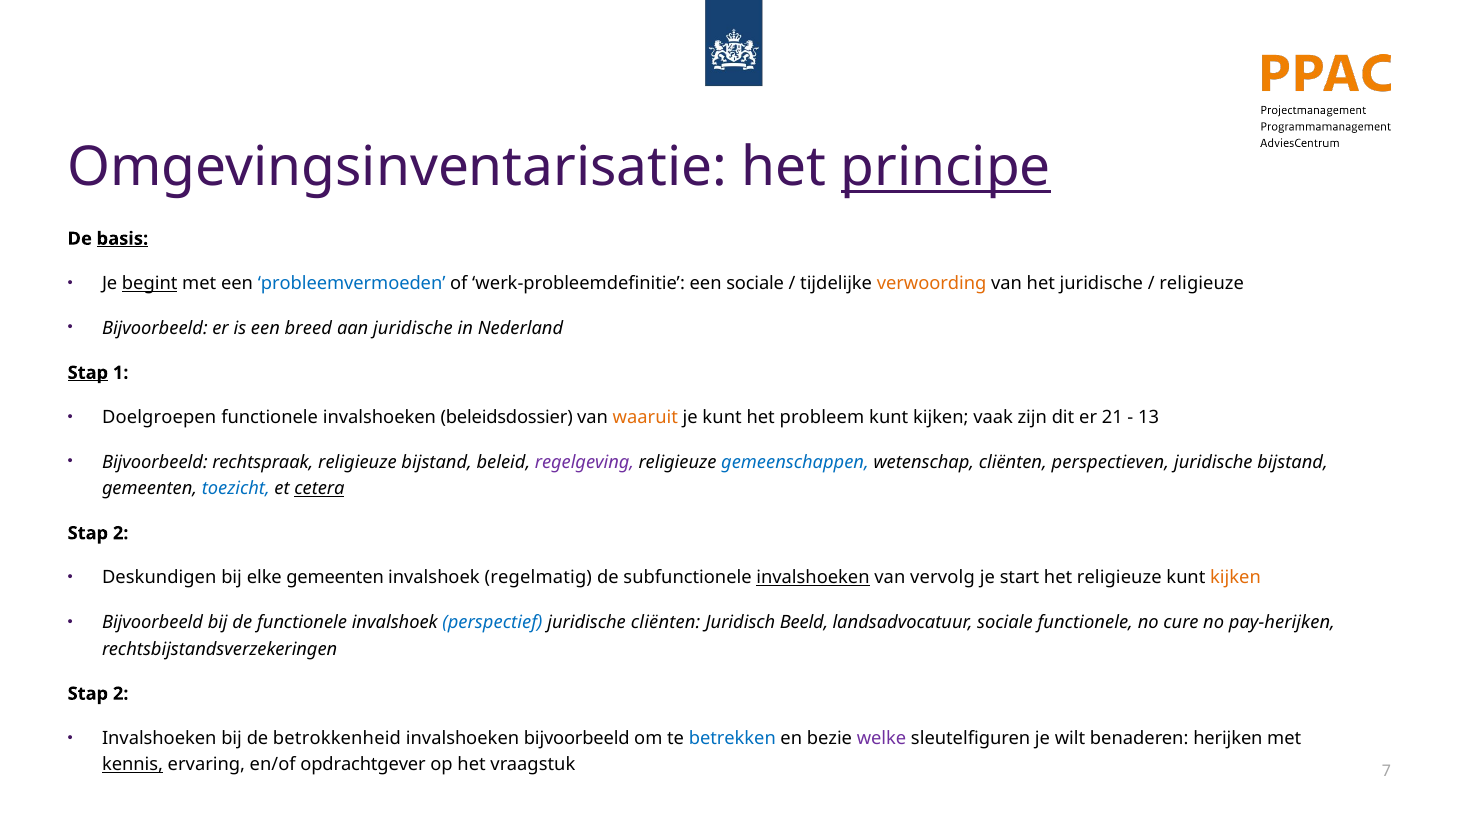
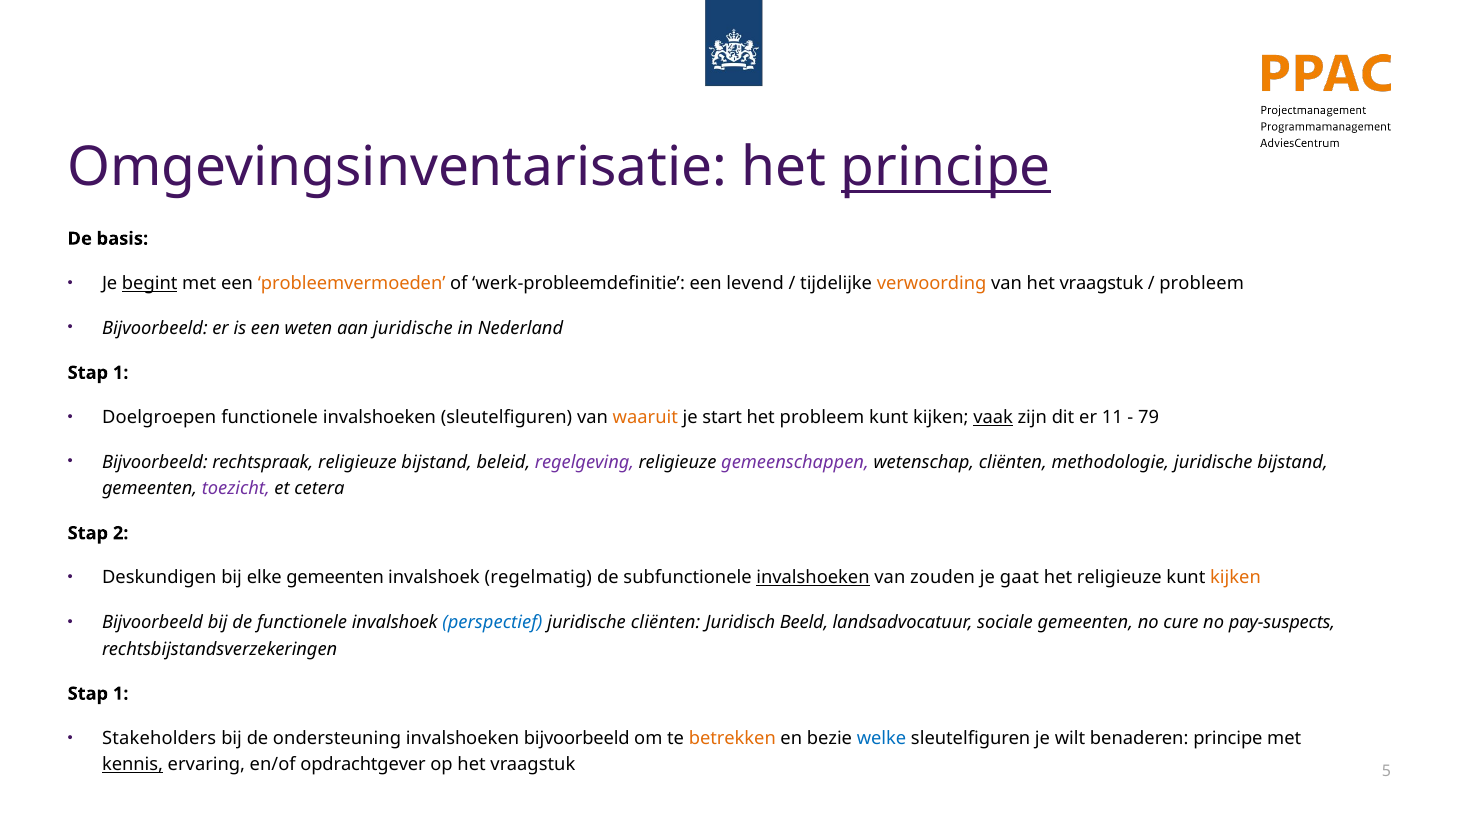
basis underline: present -> none (122, 239)
probleemvermoeden colour: blue -> orange (352, 283)
een sociale: sociale -> levend (755, 283)
van het juridische: juridische -> vraagstuk (1101, 283)
religieuze: religieuze -> probleem (1202, 283)
breed: breed -> weten (308, 328)
Stap underline: present -> none (88, 373)
invalshoeken beleidsdossier: beleidsdossier -> sleutelfiguren (507, 418)
je kunt: kunt -> start (722, 418)
vaak underline: none -> present (993, 418)
21: 21 -> 11 (1112, 418)
13: 13 -> 79 (1149, 418)
gemeenschappen colour: blue -> purple (795, 462)
perspectieven: perspectieven -> methodologie (1110, 462)
toezicht colour: blue -> purple (236, 489)
cetera underline: present -> none (319, 489)
vervolg: vervolg -> zouden (943, 578)
start: start -> gaat (1019, 578)
sociale functionele: functionele -> gemeenten (1085, 623)
pay-herijken: pay-herijken -> pay-suspects (1282, 623)
2: 2 -> 1 (121, 694)
Invalshoeken: Invalshoeken -> Stakeholders (159, 739)
betrokkenheid: betrokkenheid -> ondersteuning (337, 739)
betrekken colour: blue -> orange (732, 739)
welke colour: purple -> blue (882, 739)
benaderen herijken: herijken -> principe (1228, 739)
7: 7 -> 5 (1386, 771)
